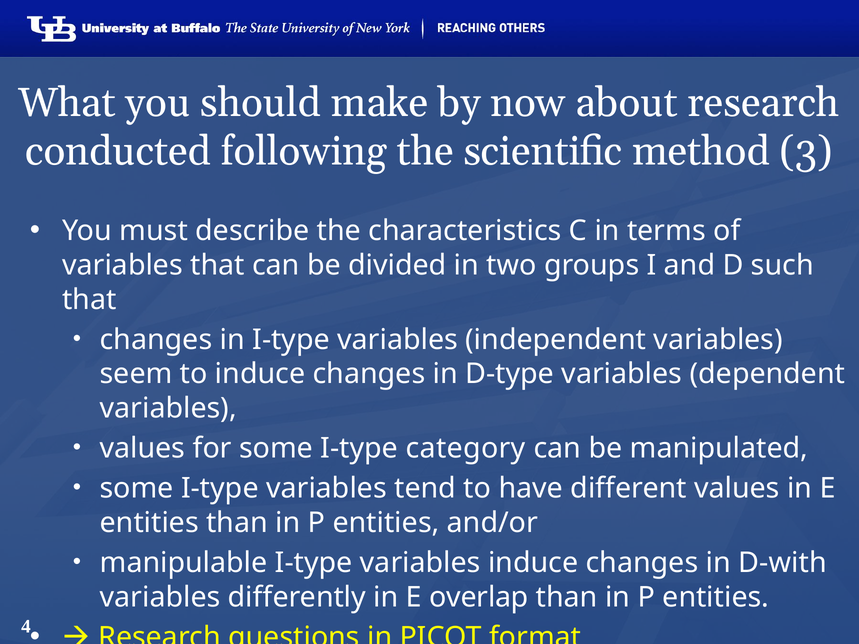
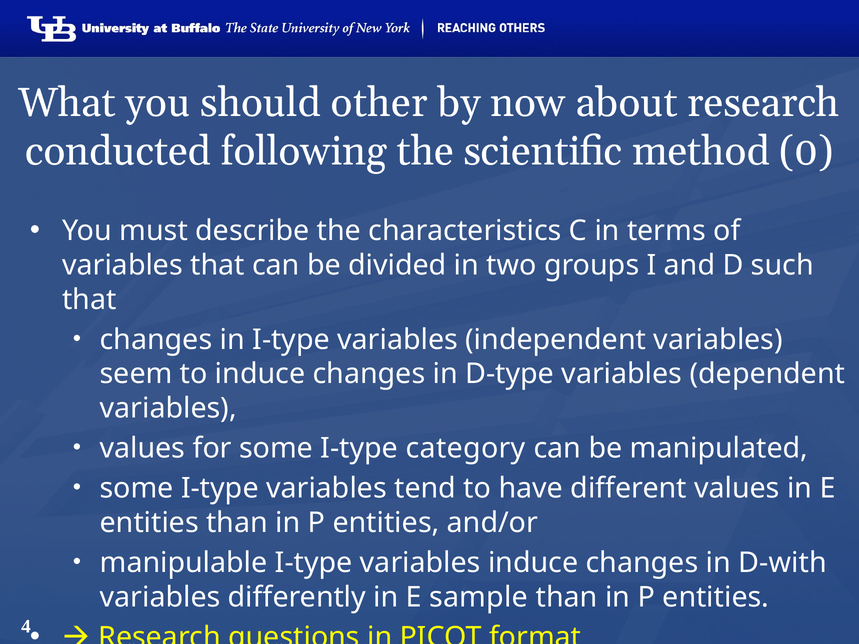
make: make -> other (379, 103)
3: 3 -> 0 (806, 152)
overlap: overlap -> sample (479, 597)
